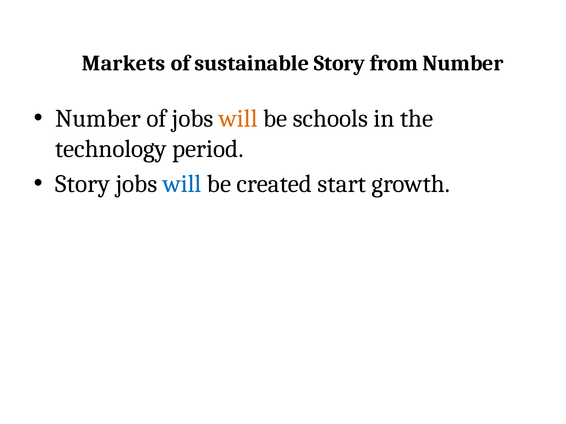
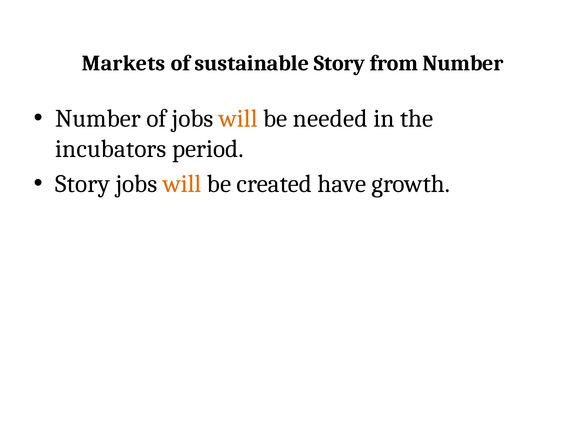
schools: schools -> needed (330, 119)
technology: technology -> incubators (111, 149)
will colour: blue -> orange (182, 184)
start: start -> have (342, 184)
